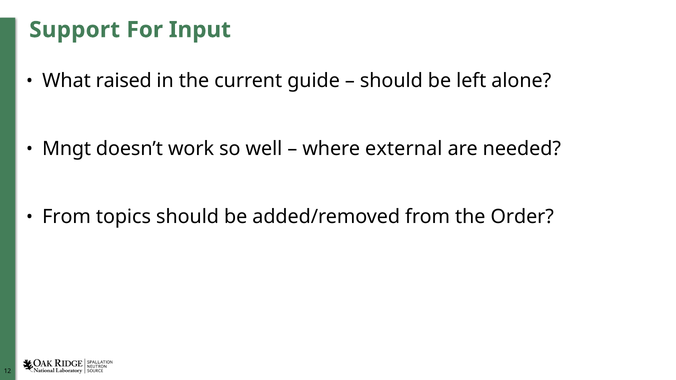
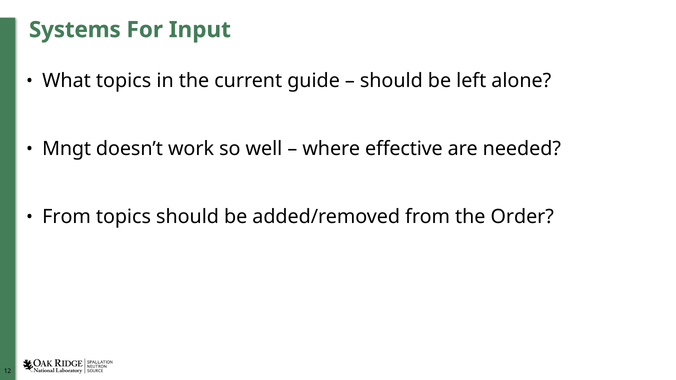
Support: Support -> Systems (75, 30)
What raised: raised -> topics (124, 81)
external: external -> effective (404, 149)
